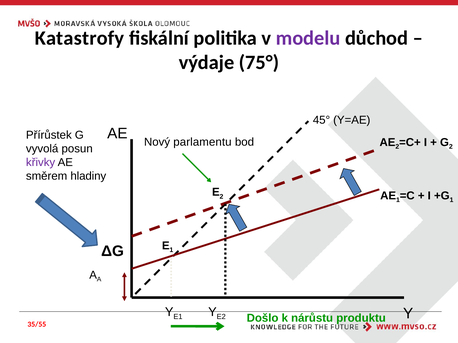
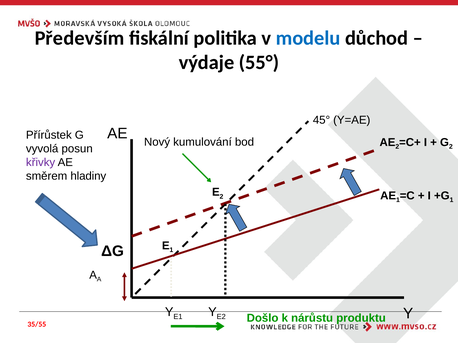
Katastrofy: Katastrofy -> Především (80, 38)
modelu colour: purple -> blue (308, 38)
75°: 75° -> 55° (259, 63)
parlamentu: parlamentu -> kumulování (203, 142)
